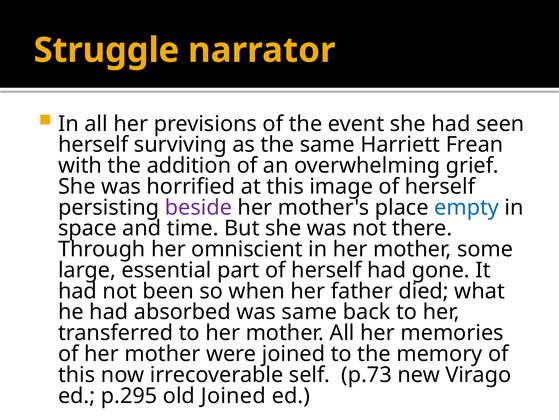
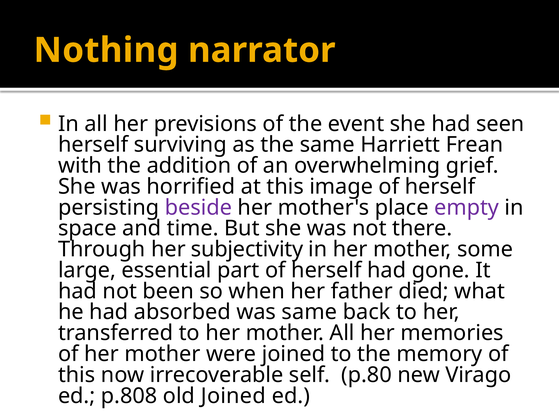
Struggle: Struggle -> Nothing (106, 50)
empty colour: blue -> purple (467, 207)
omniscient: omniscient -> subjectivity (247, 249)
p.73: p.73 -> p.80 (367, 374)
p.295: p.295 -> p.808 (129, 395)
